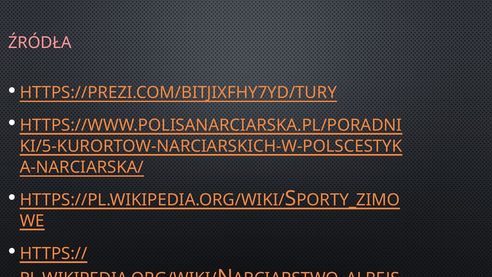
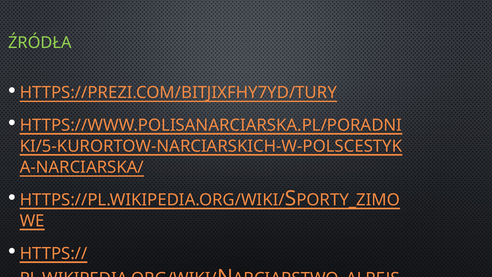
ŹRÓDŁA colour: pink -> light green (40, 43)
